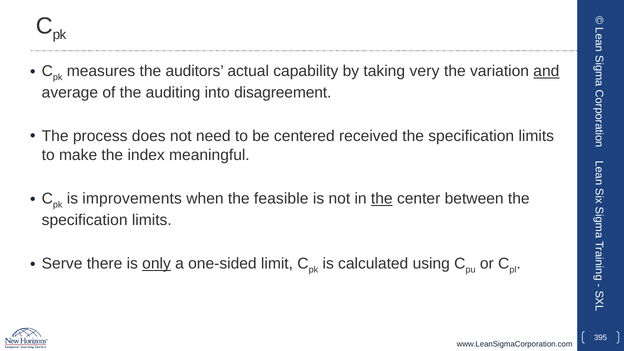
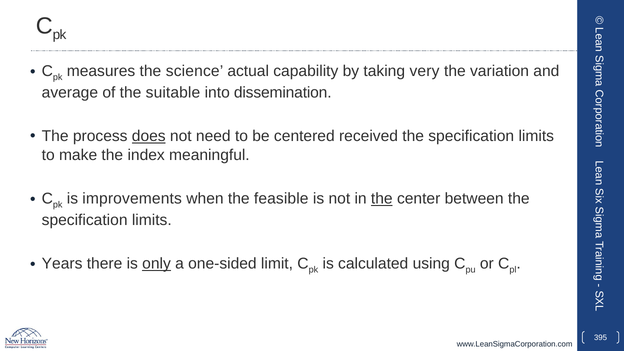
auditors: auditors -> science (195, 71)
and underline: present -> none (546, 71)
auditing: auditing -> suitable (173, 93)
disagreement: disagreement -> dissemination (283, 93)
does underline: none -> present (149, 136)
Serve: Serve -> Years (62, 264)
